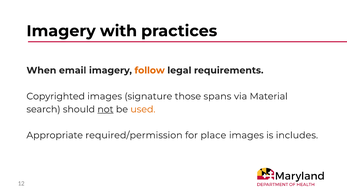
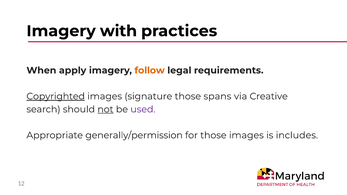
email: email -> apply (73, 70)
Copyrighted underline: none -> present (56, 96)
Material: Material -> Creative (269, 96)
used colour: orange -> purple (143, 109)
required/permission: required/permission -> generally/permission (134, 135)
for place: place -> those (213, 135)
